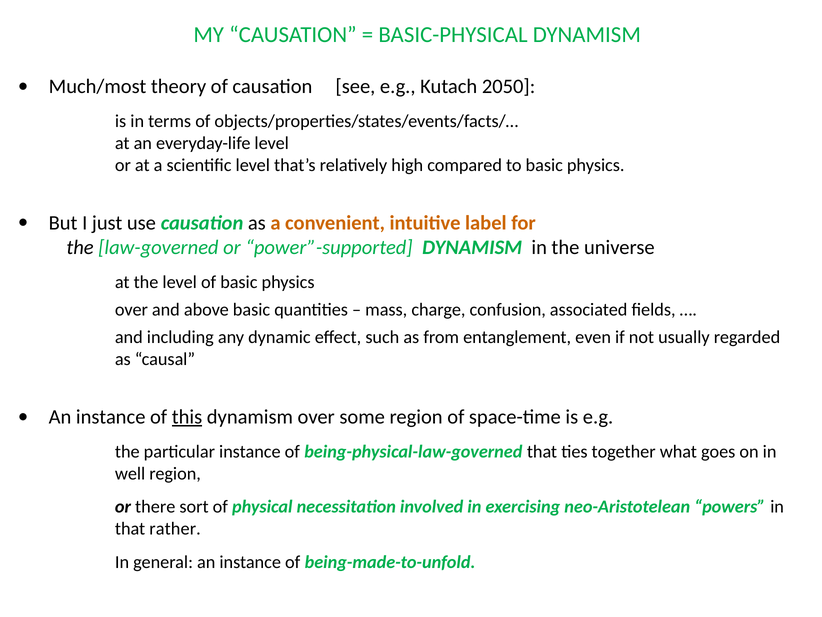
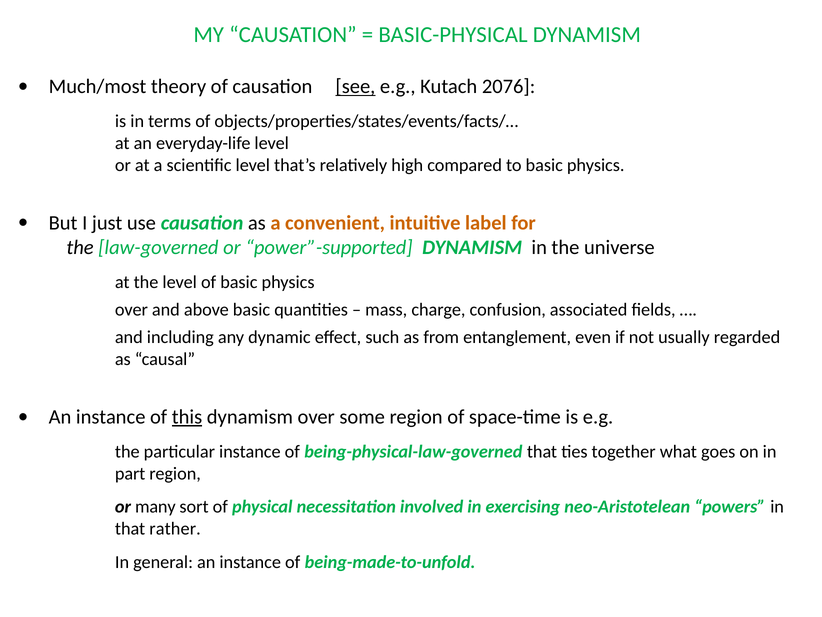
see underline: none -> present (355, 87)
2050: 2050 -> 2076 (509, 87)
well: well -> part (130, 473)
there: there -> many (155, 506)
